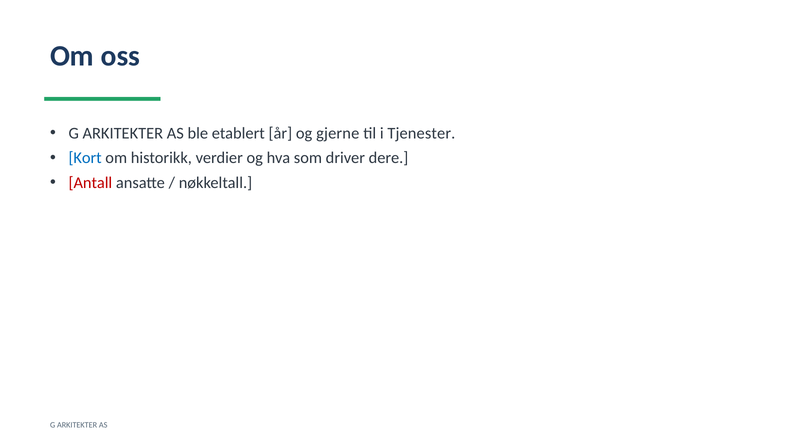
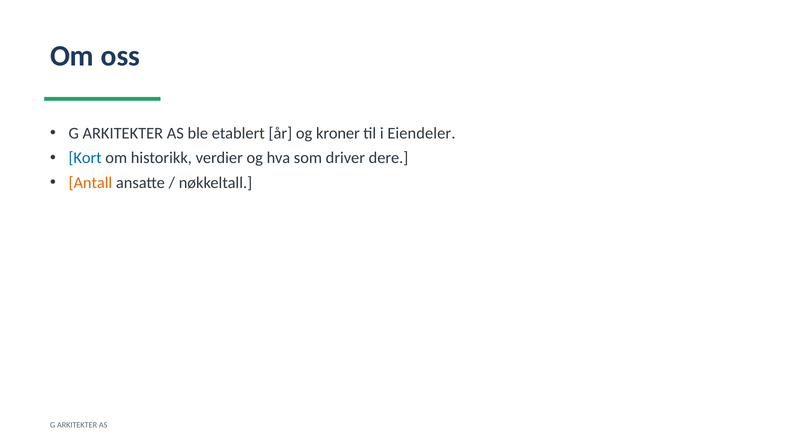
gjerne: gjerne -> kroner (338, 133)
Tjenester: Tjenester -> Eiendeler (421, 133)
Antall colour: red -> orange (90, 183)
